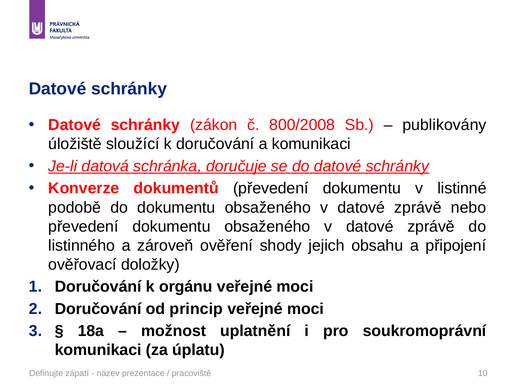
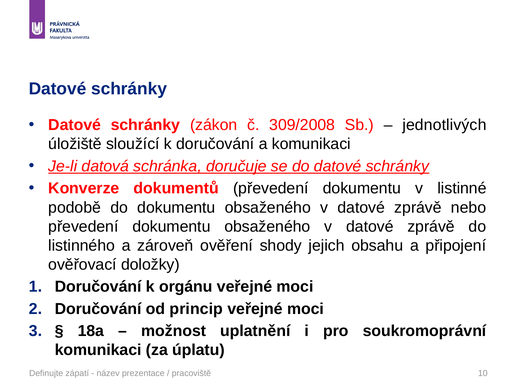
800/2008: 800/2008 -> 309/2008 (302, 125)
publikovány: publikovány -> jednotlivých (444, 125)
